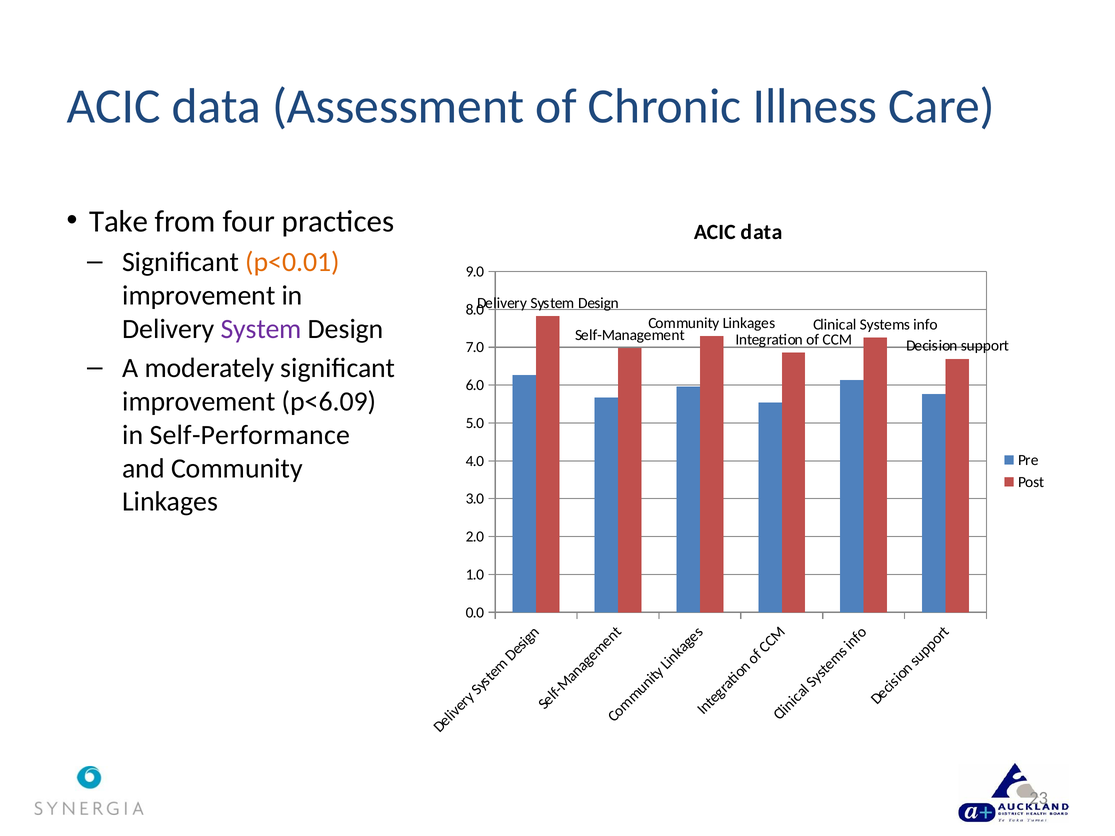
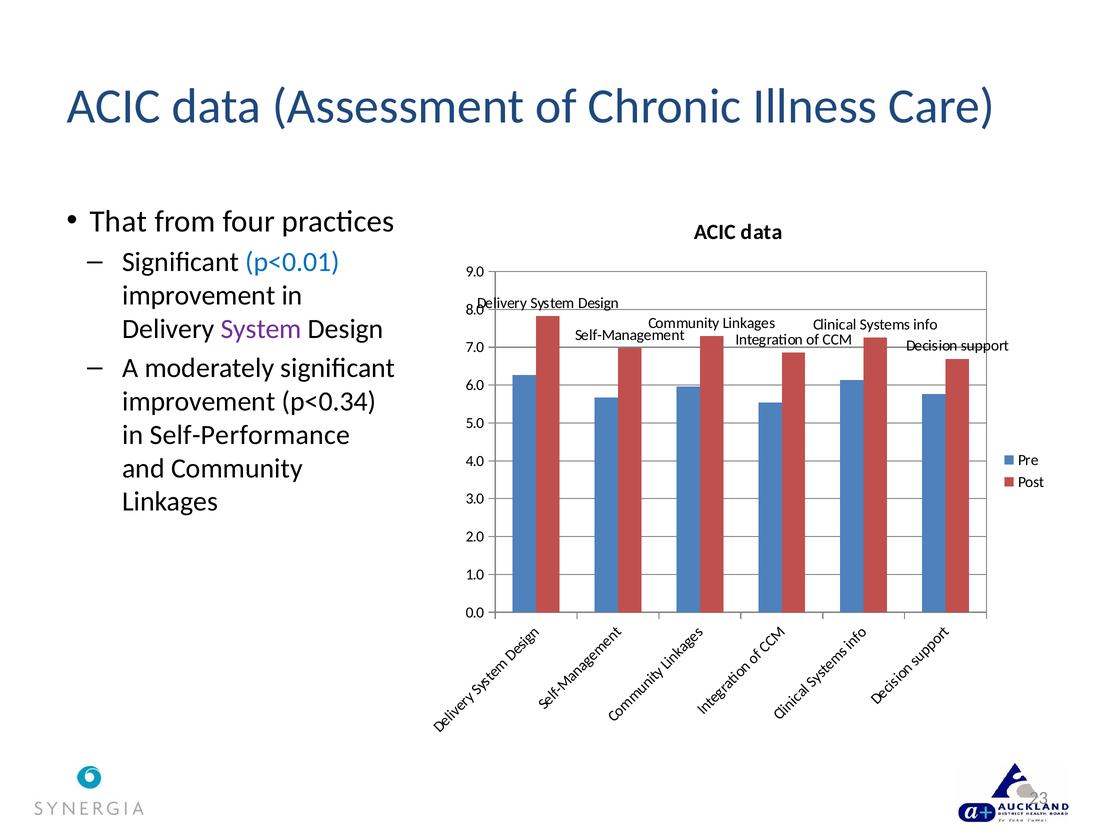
Take: Take -> That (118, 222)
p<0.01 colour: orange -> blue (293, 262)
p<6.09: p<6.09 -> p<0.34 (329, 402)
